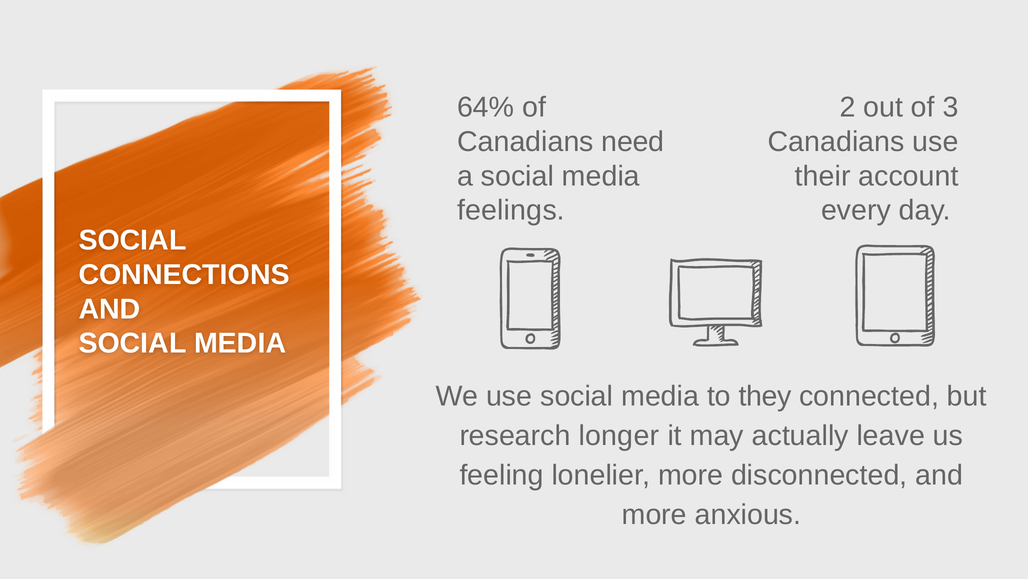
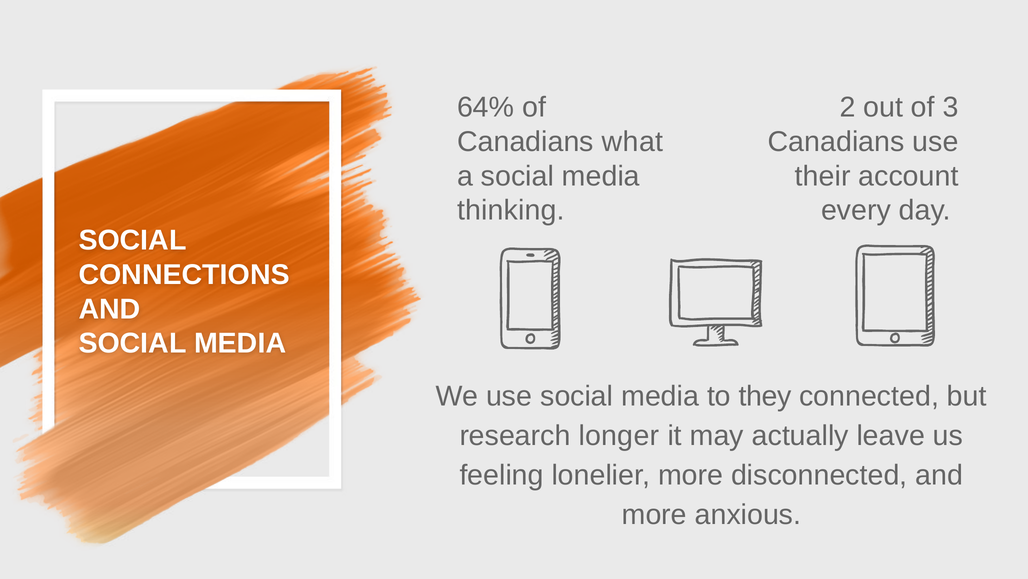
need: need -> what (633, 142)
feelings: feelings -> thinking (511, 210)
